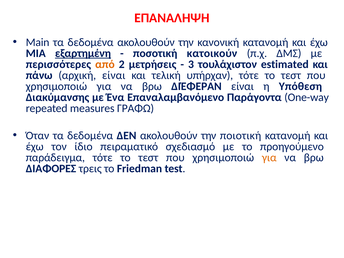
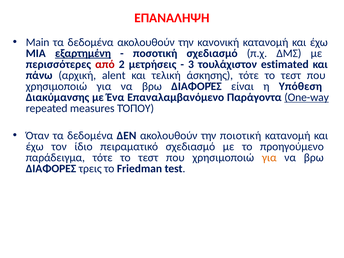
ποσοτική κατοικούν: κατοικούν -> σχεδιασμό (212, 53)
από colour: orange -> red (105, 64)
αρχική είναι: είναι -> alent (114, 75)
υπήρχαν: υπήρχαν -> άσκησης (210, 75)
ΔΙΈΦΕΡΑΝ: ΔΙΈΦΕΡΑΝ -> ΔΙΑΦΟΡΈΣ (196, 86)
One-way underline: none -> present (307, 97)
ΓΡΑΦΩ: ΓΡΑΦΩ -> ΤΌΠΟΥ (136, 108)
